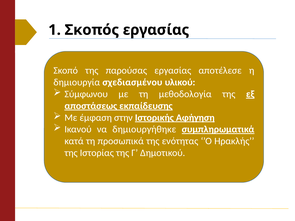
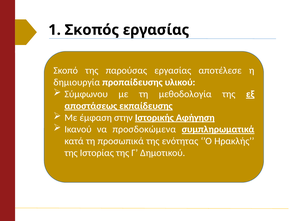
σχεδιασμένου: σχεδιασμένου -> προπαίδευσης (132, 82)
δημιουργήθηκε: δημιουργήθηκε -> προσδοκώμενα (144, 129)
